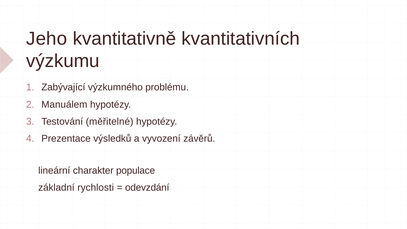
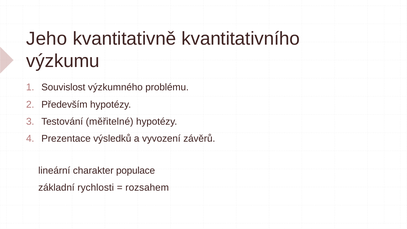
kvantitativních: kvantitativních -> kvantitativního (241, 39)
Zabývající: Zabývající -> Souvislost (63, 87)
Manuálem: Manuálem -> Především (64, 104)
odevzdání: odevzdání -> rozsahem (147, 188)
